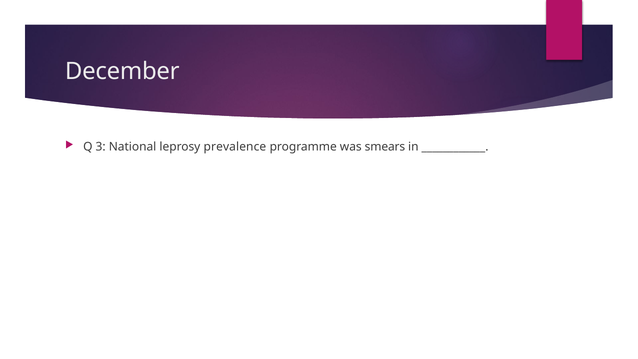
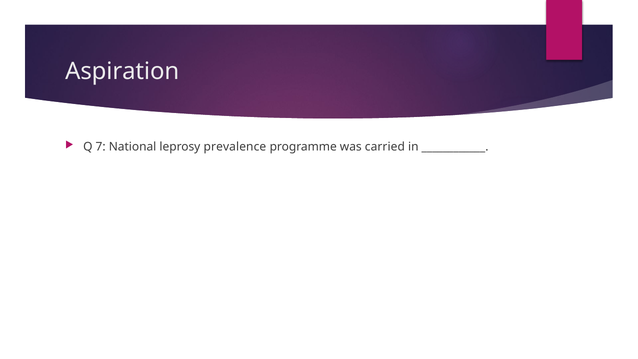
December: December -> Aspiration (122, 71)
3: 3 -> 7 (101, 147)
smears: smears -> carried (385, 147)
